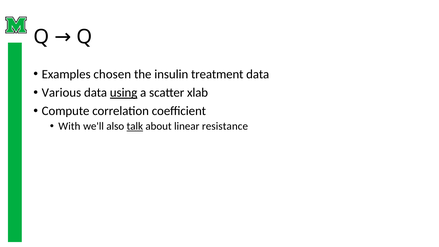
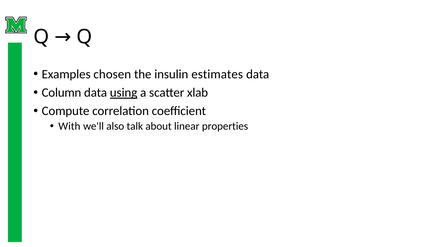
treatment: treatment -> estimates (217, 74)
Various: Various -> Column (61, 93)
talk underline: present -> none (135, 126)
resistance: resistance -> properties (225, 126)
